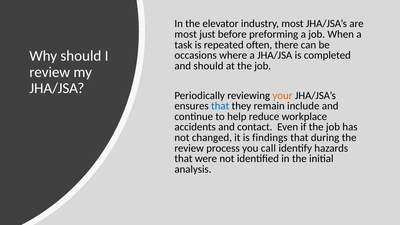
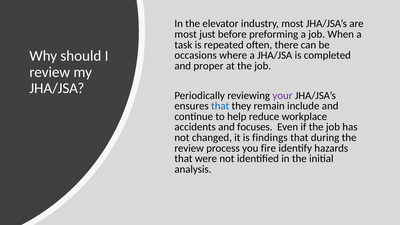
and should: should -> proper (209, 66)
your colour: orange -> purple (282, 96)
contact: contact -> focuses (255, 127)
call: call -> fire (268, 148)
